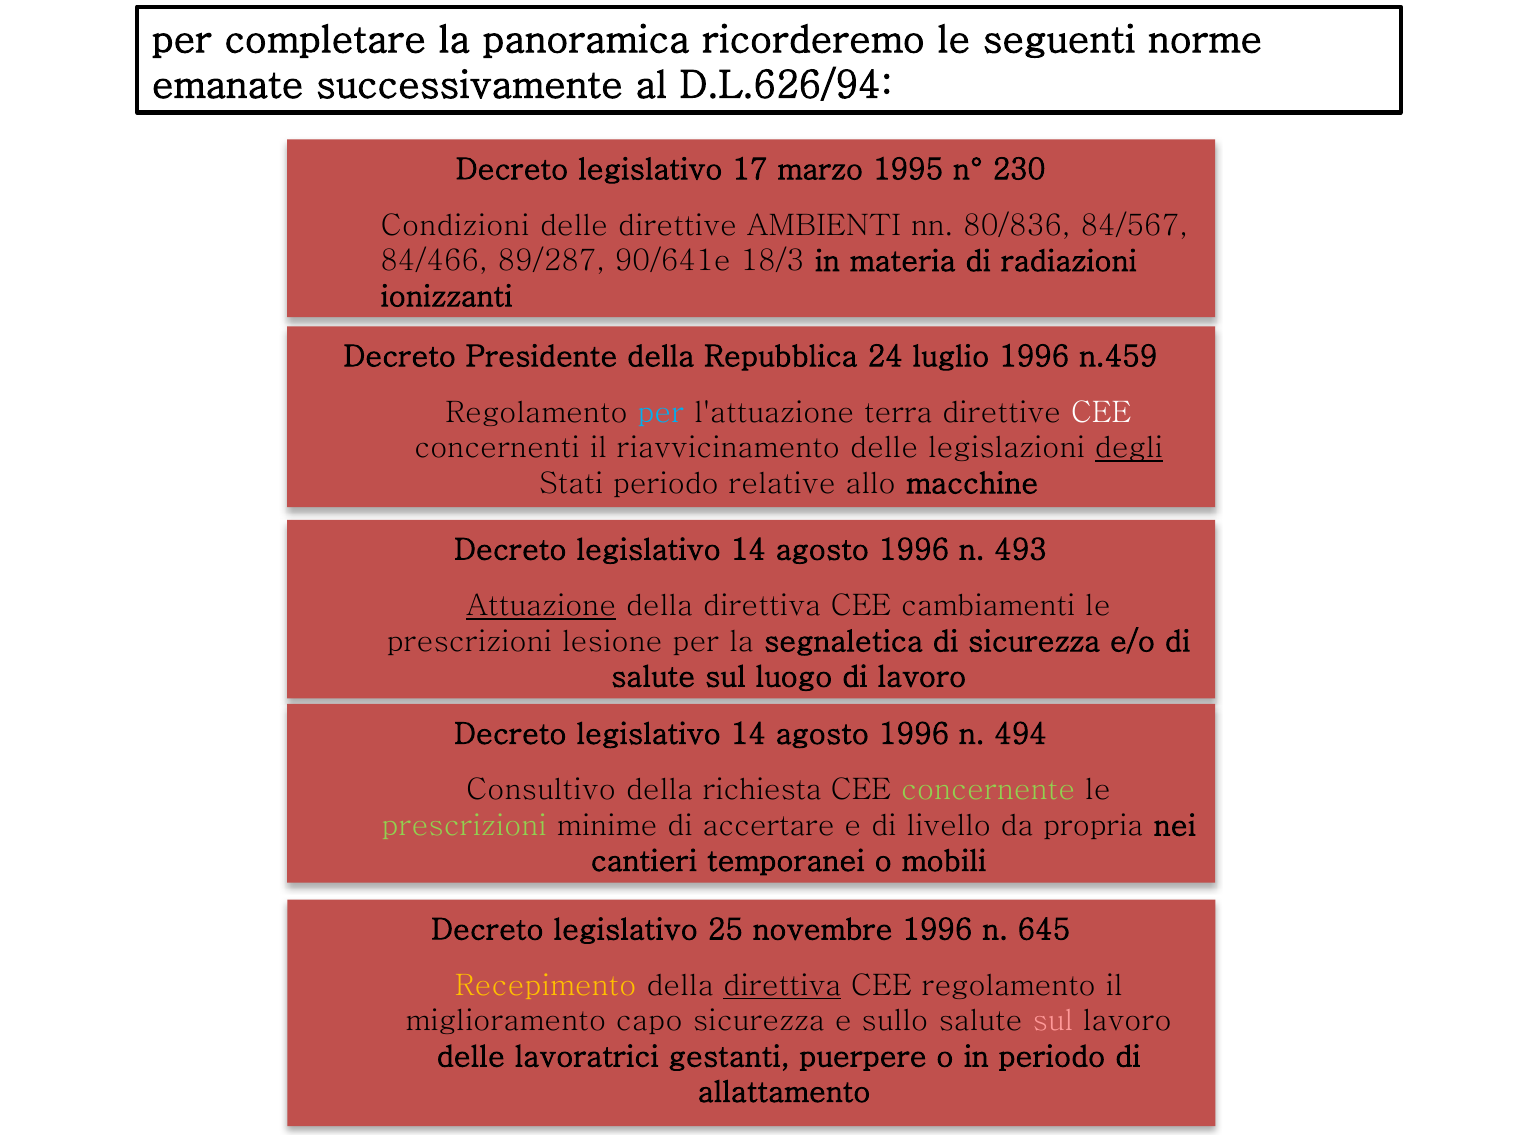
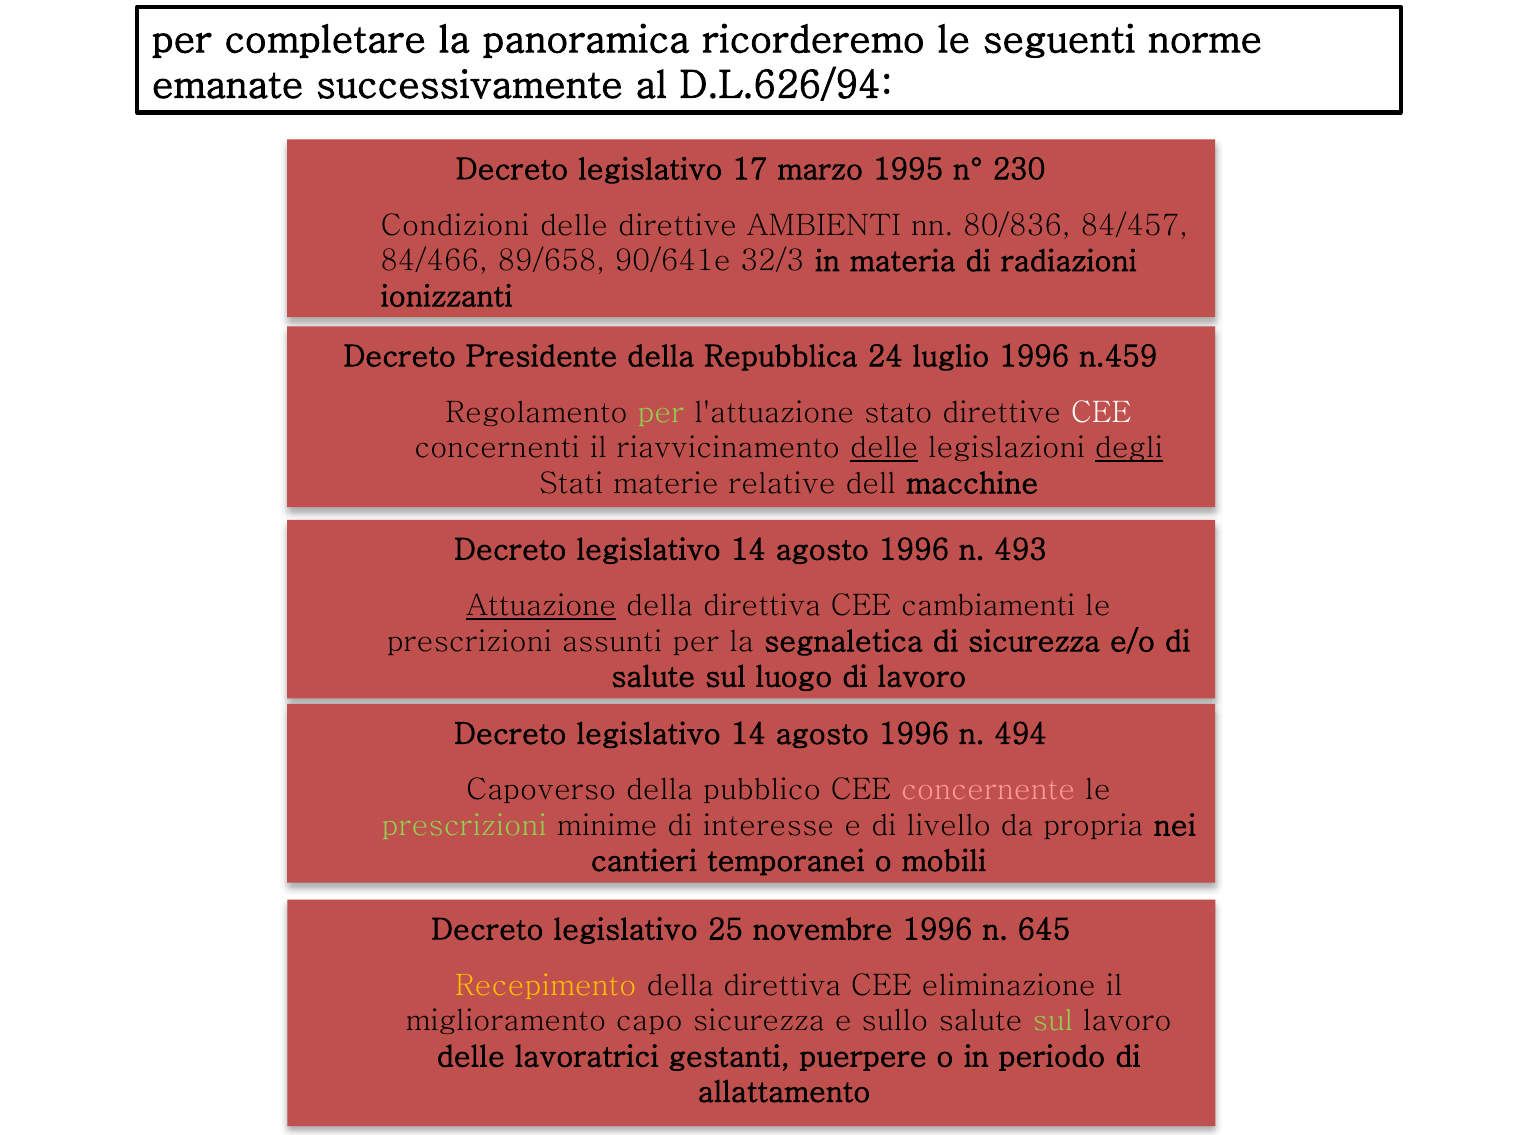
84/567: 84/567 -> 84/457 (1134, 226)
89/287: 89/287 -> 89/658 (551, 261)
18/3: 18/3 -> 32/3 (772, 261)
per colour: light blue -> light green (661, 413)
terra: terra -> stato (898, 413)
delle underline: none -> present (884, 448)
Stati periodo: periodo -> materie (666, 484)
allo: allo -> dell (871, 484)
lesione: lesione -> assunti (612, 642)
Consultivo: Consultivo -> Capoverso (541, 791)
richiesta: richiesta -> pubblico (762, 791)
concernente colour: light green -> pink (988, 791)
accertare: accertare -> interesse (769, 826)
direttiva underline: present -> none (782, 986)
CEE regolamento: regolamento -> eliminazione (1009, 986)
sul colour: pink -> light green (1053, 1022)
